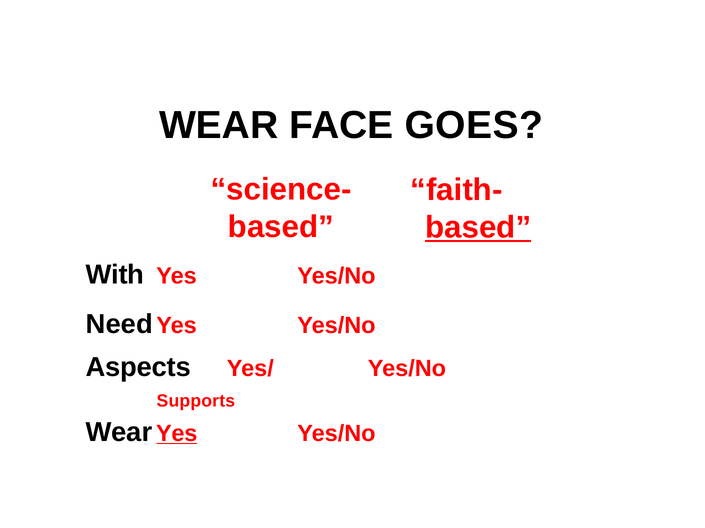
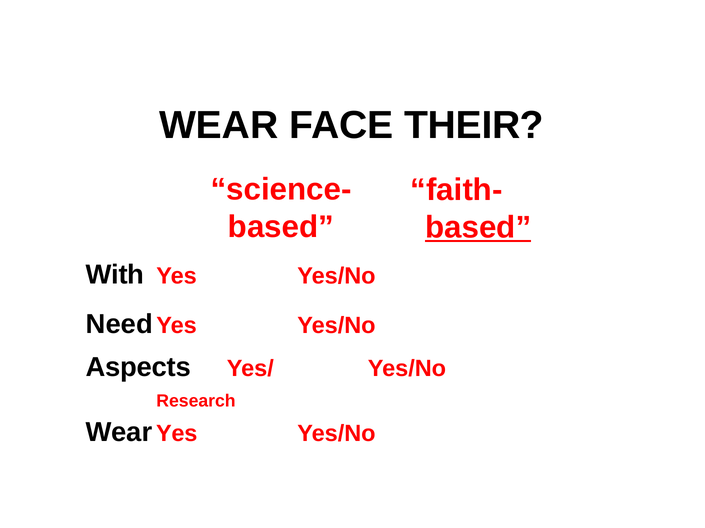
GOES: GOES -> THEIR (474, 125)
Supports: Supports -> Research (196, 401)
Yes underline: present -> none (177, 434)
